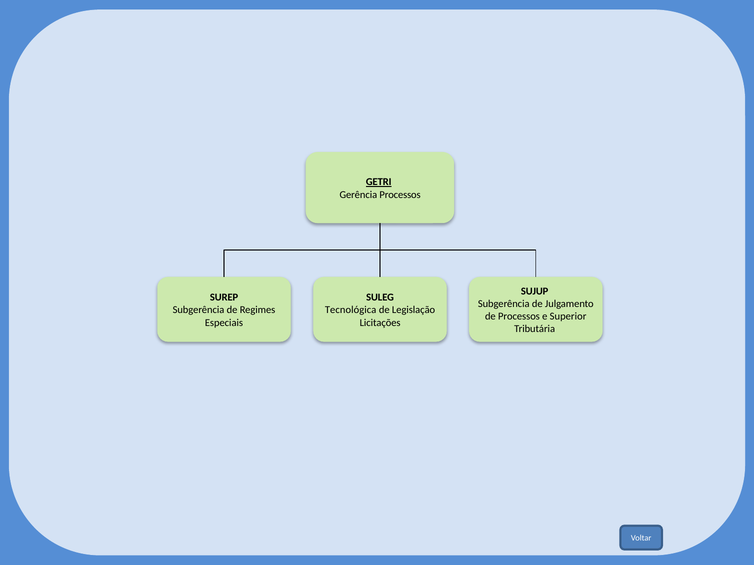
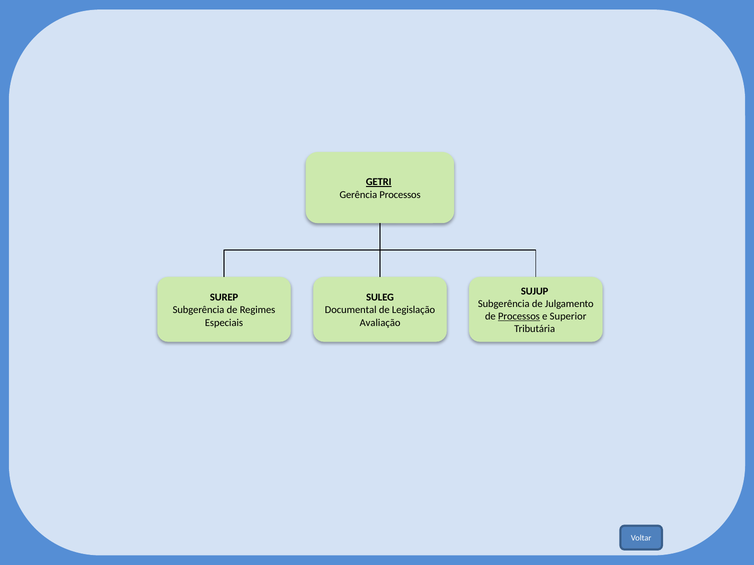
Tecnológica: Tecnológica -> Documental (351, 310)
Processos underline: none -> present (519, 317)
Licitações: Licitações -> Avaliação (380, 323)
